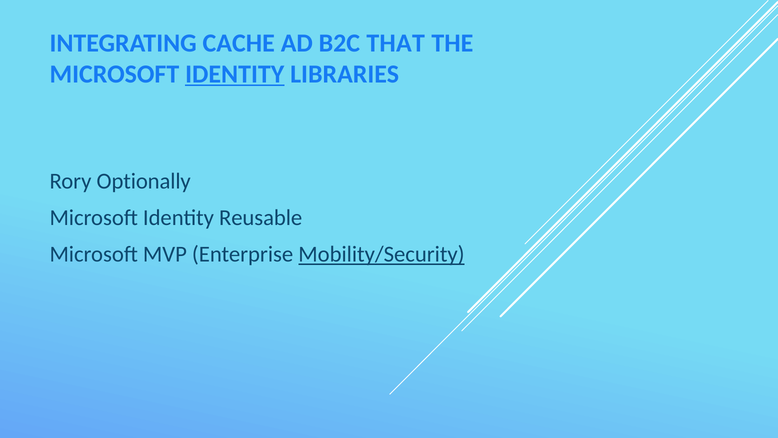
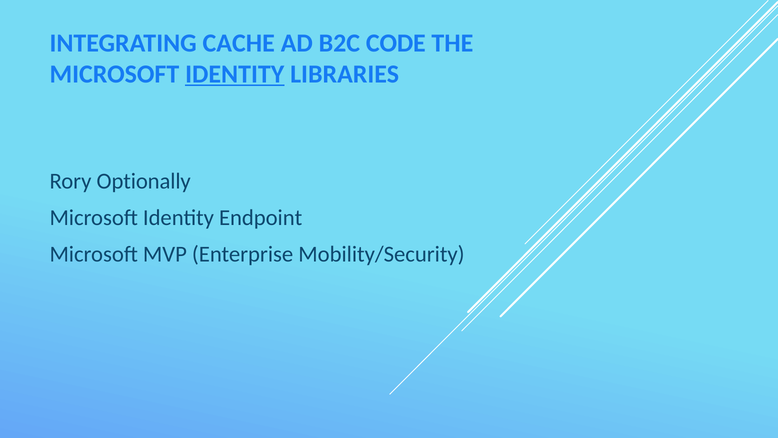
THAT: THAT -> CODE (396, 43)
Reusable: Reusable -> Endpoint (261, 218)
Mobility/Security underline: present -> none (381, 254)
